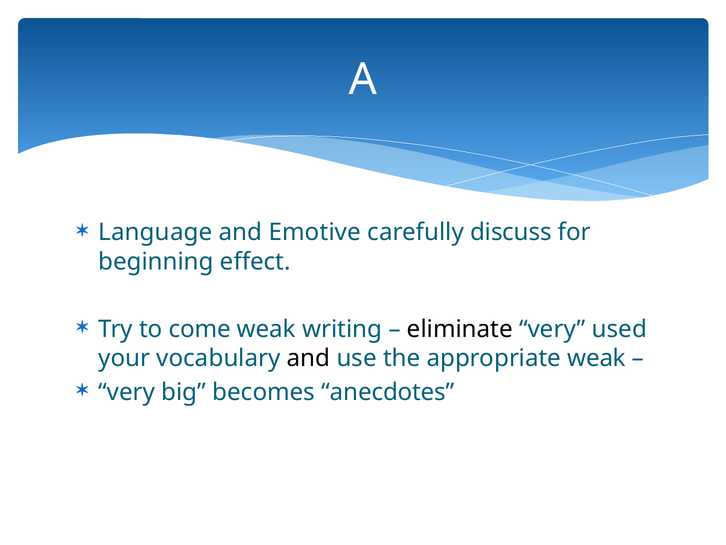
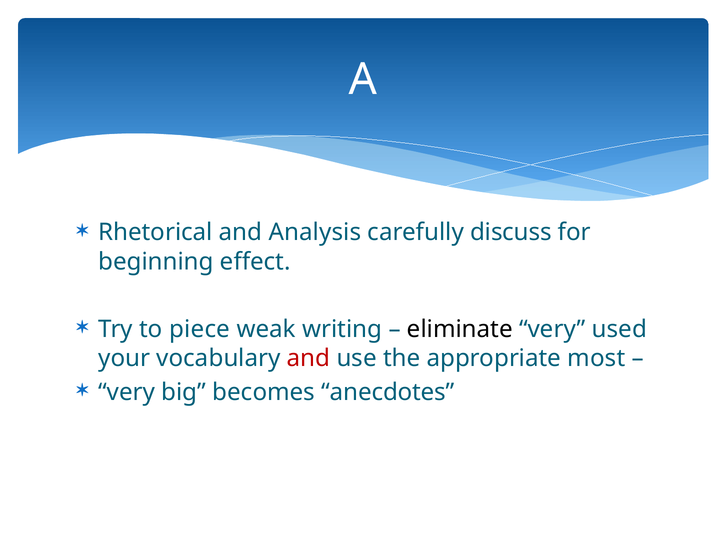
Language: Language -> Rhetorical (155, 232)
Emotive: Emotive -> Analysis (315, 232)
come: come -> piece (200, 329)
and colour: black -> red (309, 358)
appropriate weak: weak -> most (596, 358)
